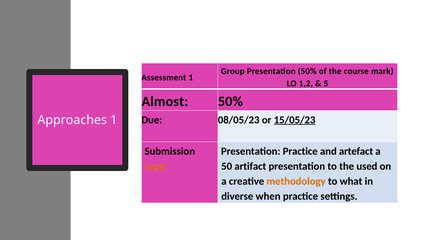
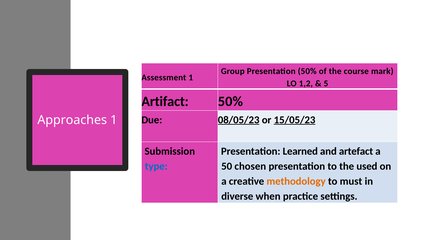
Almost: Almost -> Artifact (165, 102)
08/05/23 underline: none -> present (239, 120)
Presentation Practice: Practice -> Learned (300, 152)
type colour: orange -> blue (156, 167)
artifact: artifact -> chosen (250, 167)
what: what -> must (351, 181)
